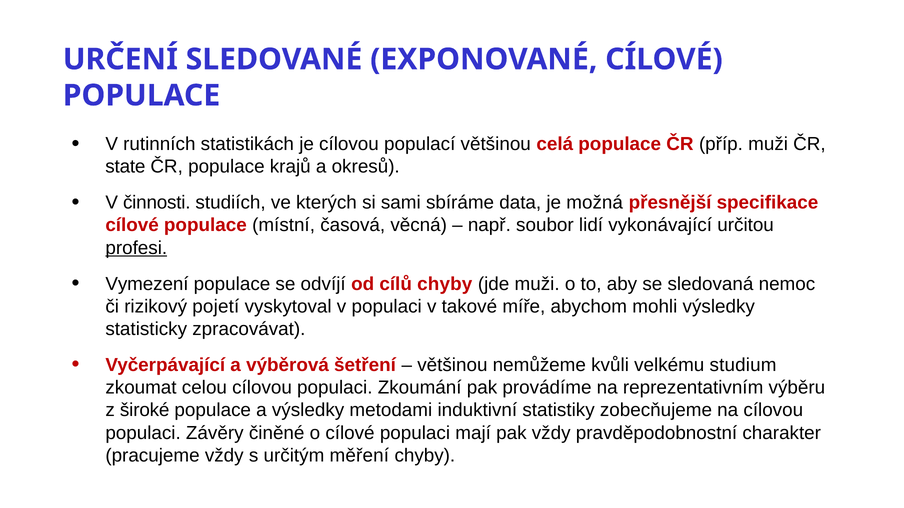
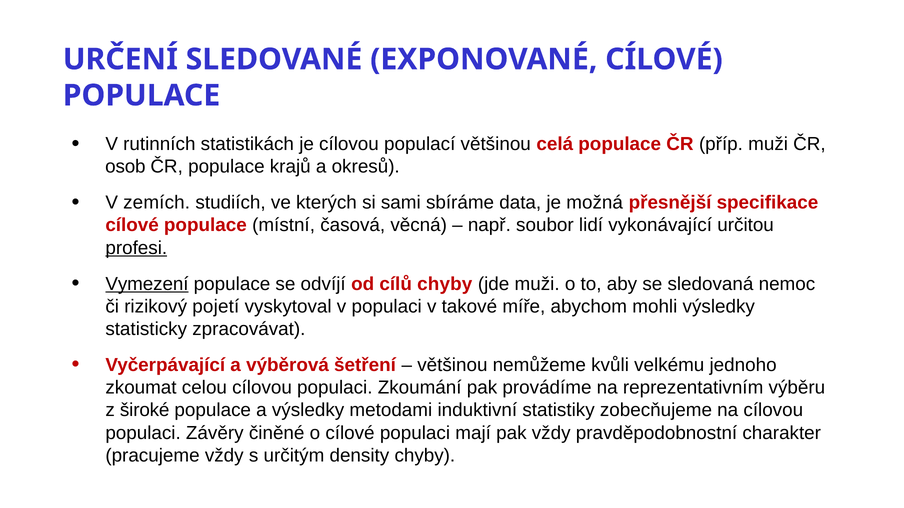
state: state -> osob (125, 167)
činnosti: činnosti -> zemích (157, 203)
Vymezení underline: none -> present (147, 284)
studium: studium -> jednoho (743, 365)
měření: měření -> density (359, 456)
